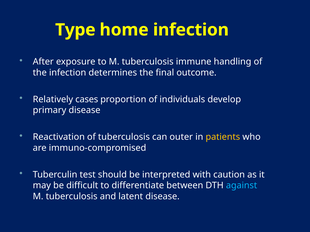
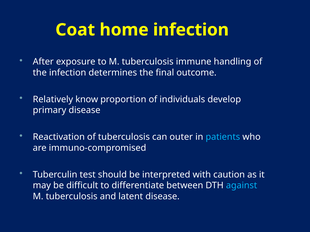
Type: Type -> Coat (75, 30)
cases: cases -> know (87, 100)
patients colour: yellow -> light blue (223, 137)
